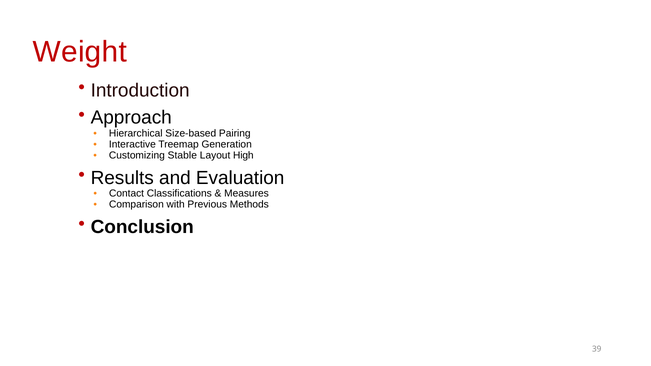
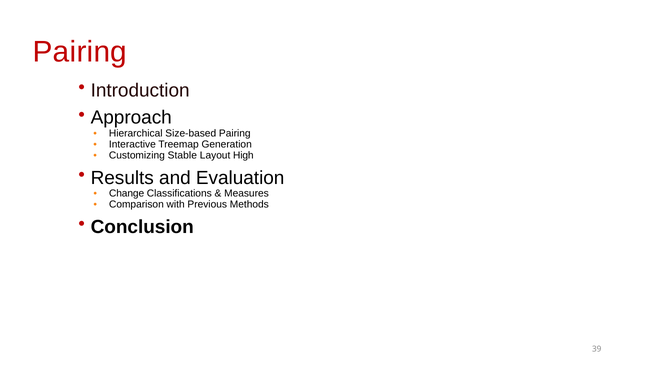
Weight: Weight -> Pairing (80, 52)
Contact: Contact -> Change (127, 194)
